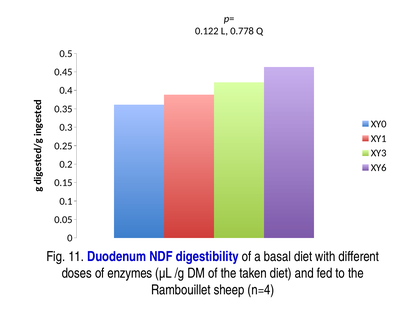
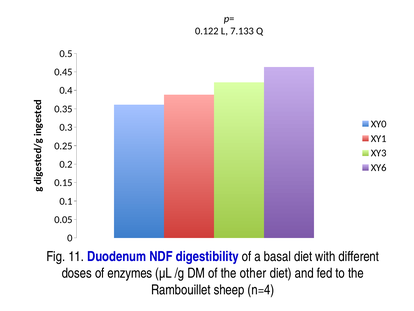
0.778: 0.778 -> 7.133 (242, 31)
taken: taken -> other (253, 273)
